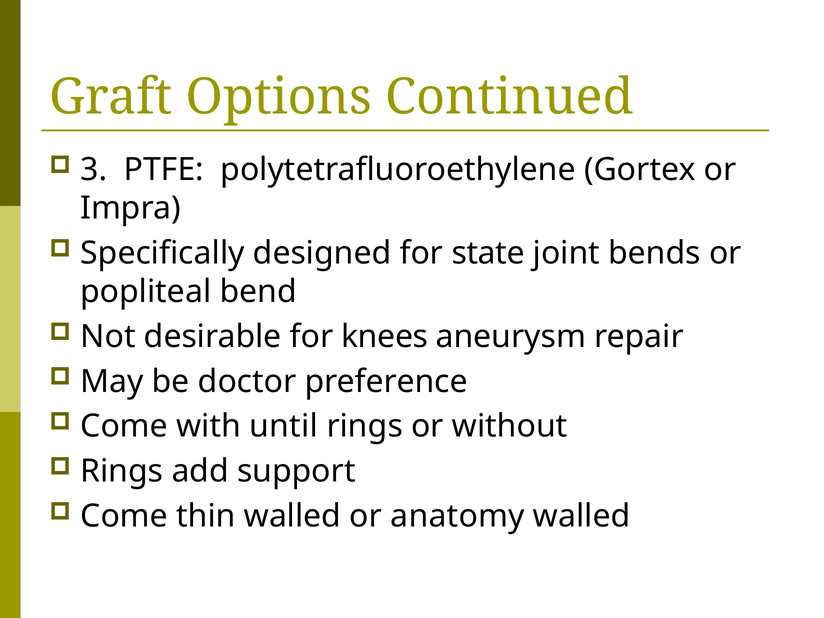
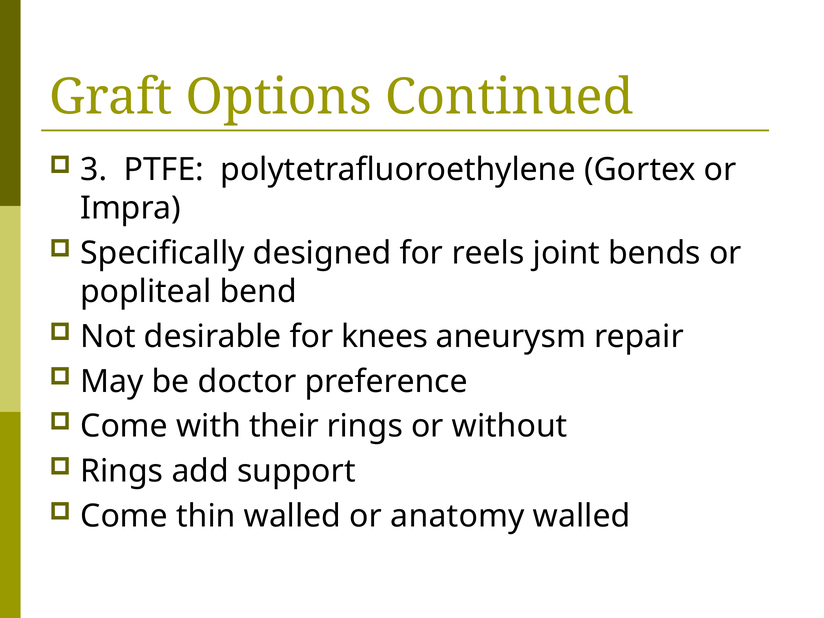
state: state -> reels (488, 253)
until: until -> their (284, 426)
